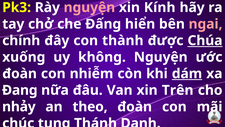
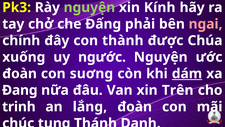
nguyện colour: pink -> light green (89, 7)
hiển: hiển -> phải (140, 24)
Chúa underline: present -> none (205, 40)
không: không -> ngước (102, 57)
nhiễm: nhiễm -> suơng (91, 73)
nhảy: nhảy -> trinh (19, 106)
theo: theo -> lắng (90, 106)
